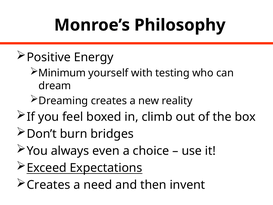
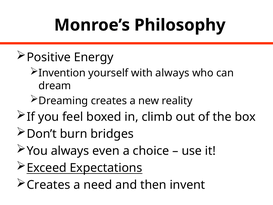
Minimum: Minimum -> Invention (62, 73)
with testing: testing -> always (172, 73)
